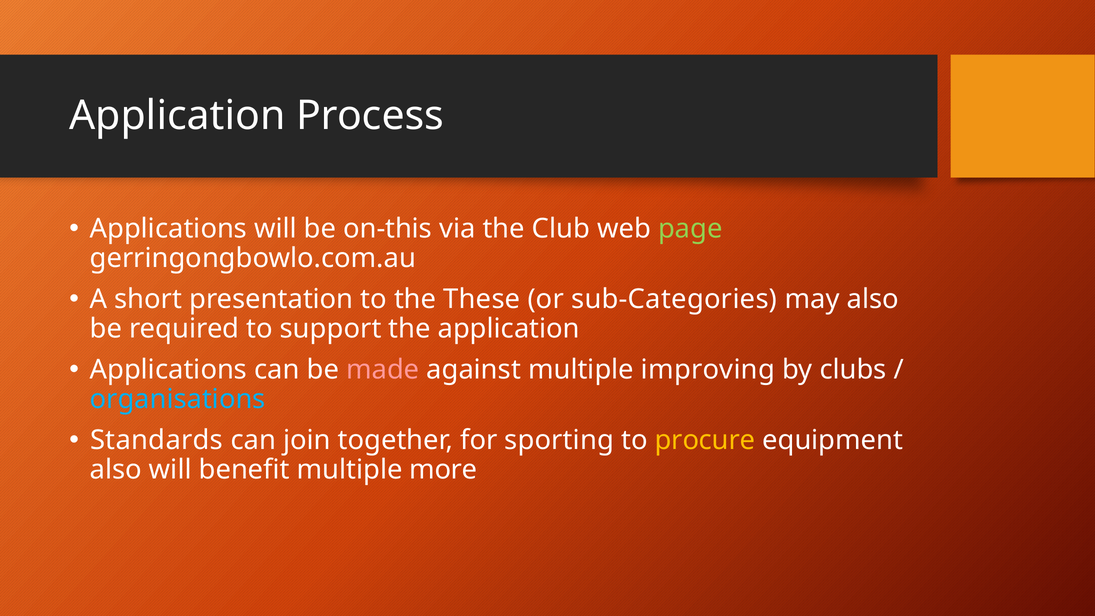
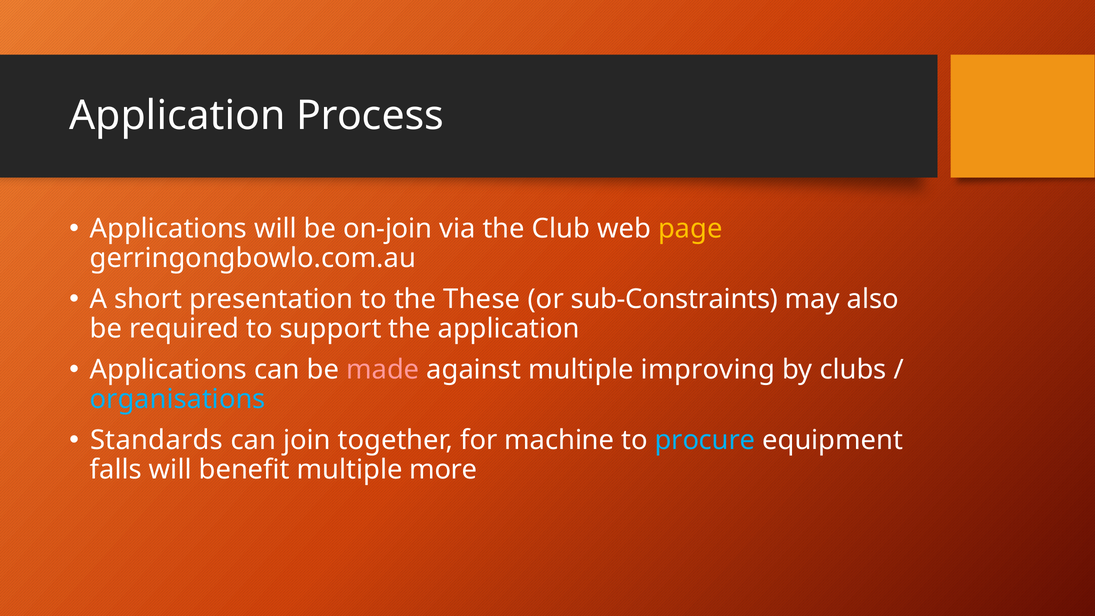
on-this: on-this -> on-join (388, 229)
page colour: light green -> yellow (690, 229)
sub-Categories: sub-Categories -> sub-Constraints (674, 299)
sporting: sporting -> machine (559, 440)
procure colour: yellow -> light blue (705, 440)
also: also -> falls (116, 470)
